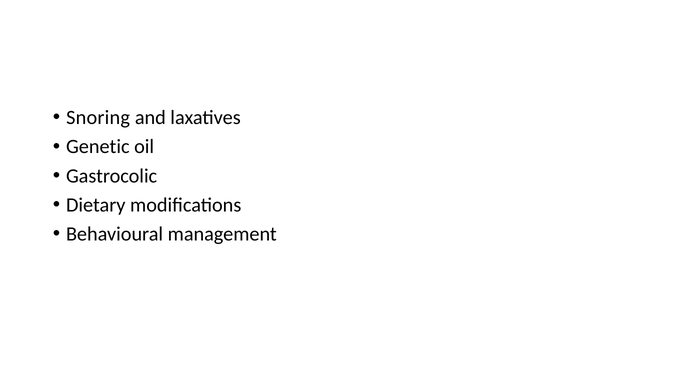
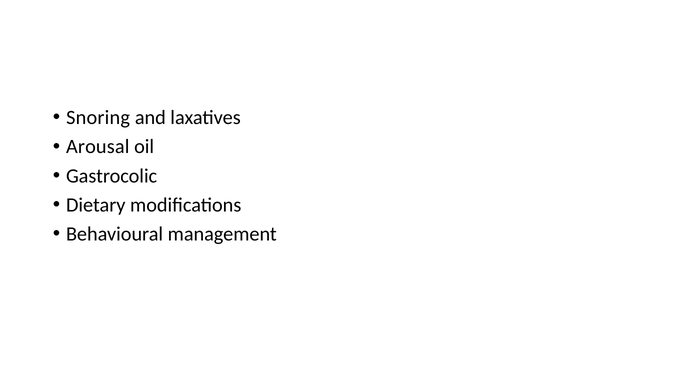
Genetic: Genetic -> Arousal (98, 147)
